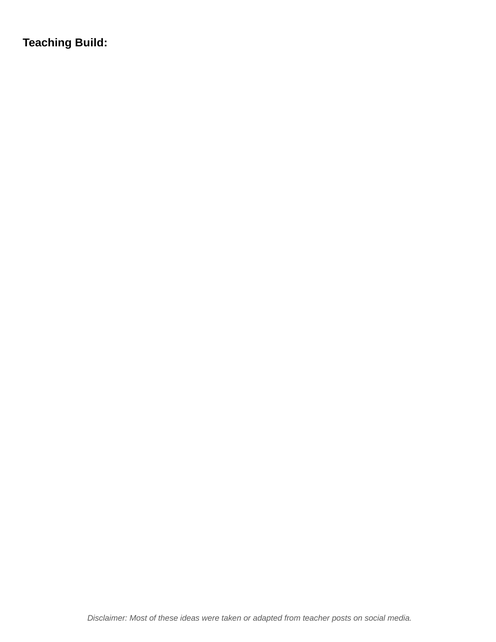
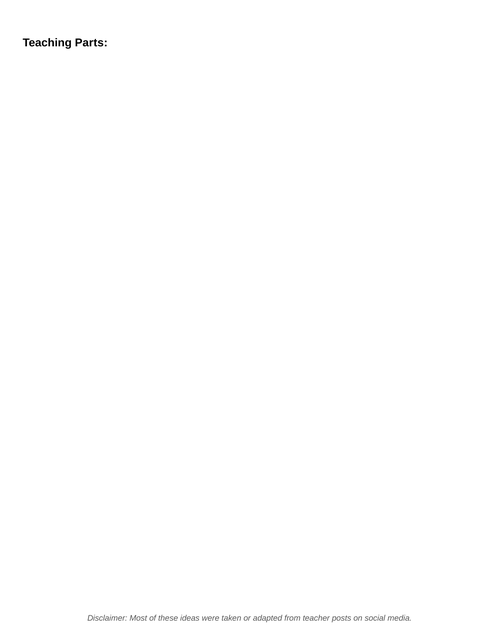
Build: Build -> Parts (91, 43)
